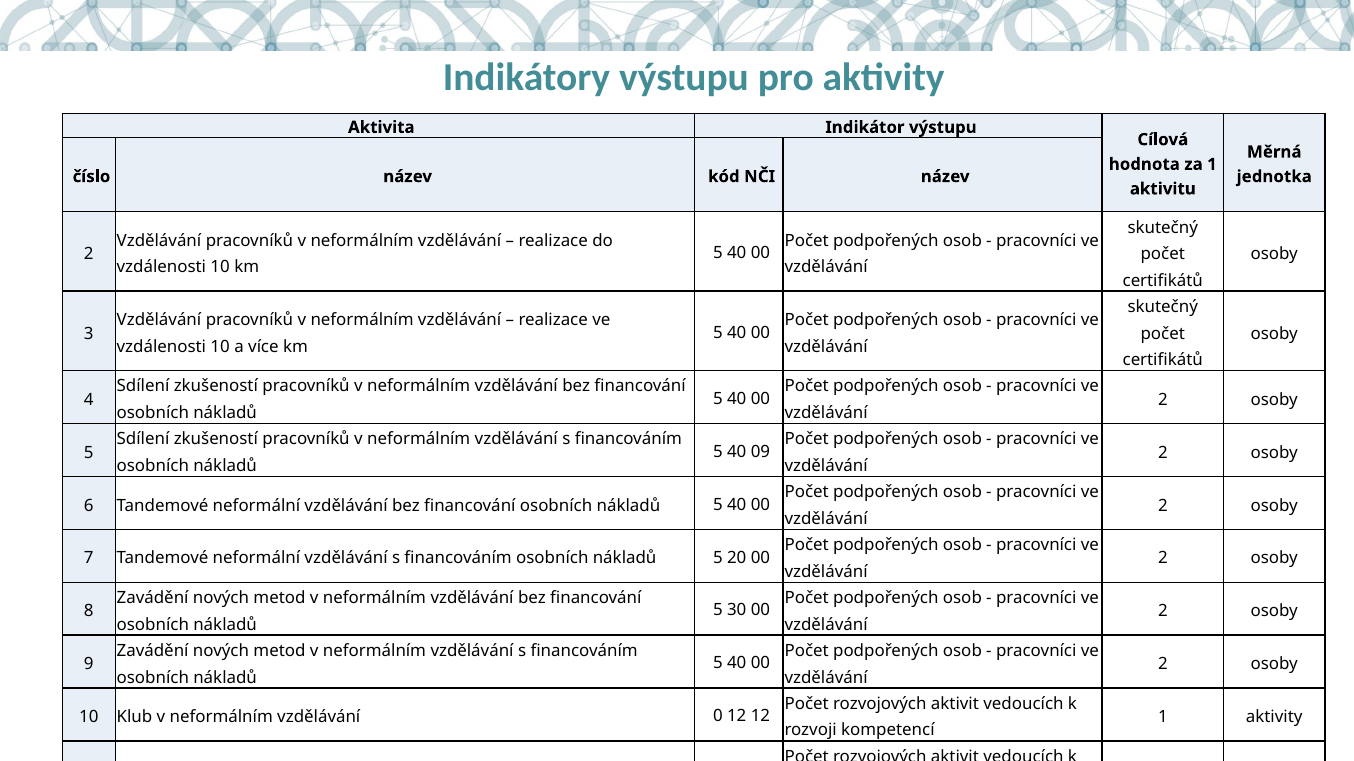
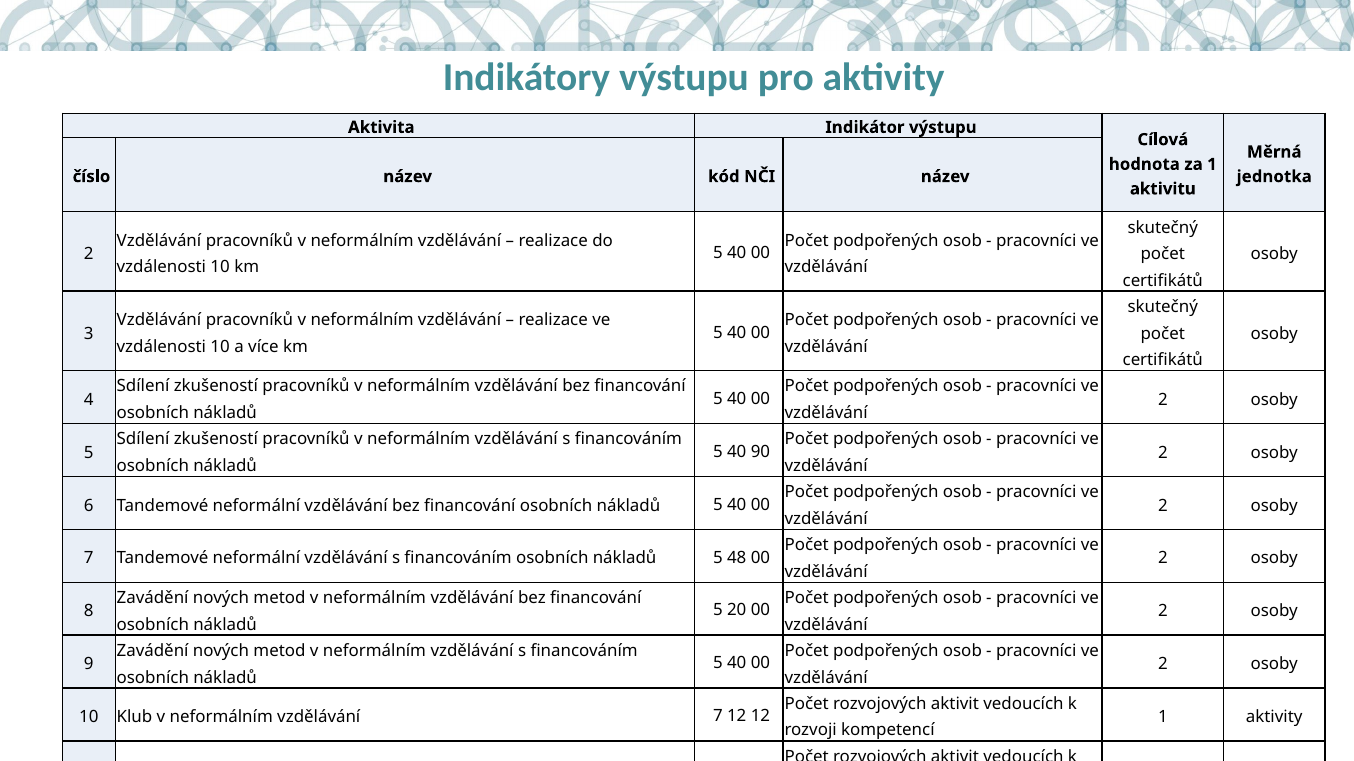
09: 09 -> 90 (760, 452)
20: 20 -> 48 (737, 558)
30: 30 -> 20 (737, 611)
vzdělávání 0: 0 -> 7 (718, 717)
